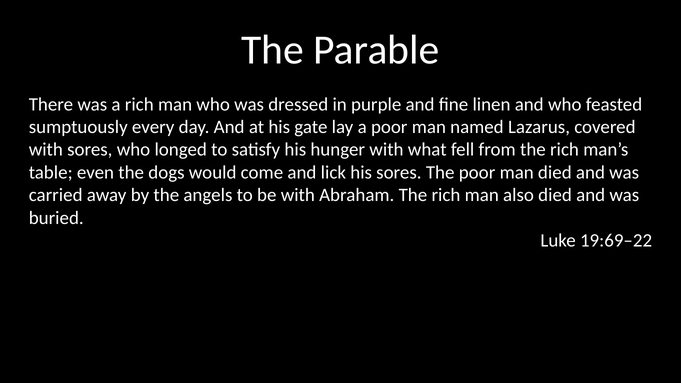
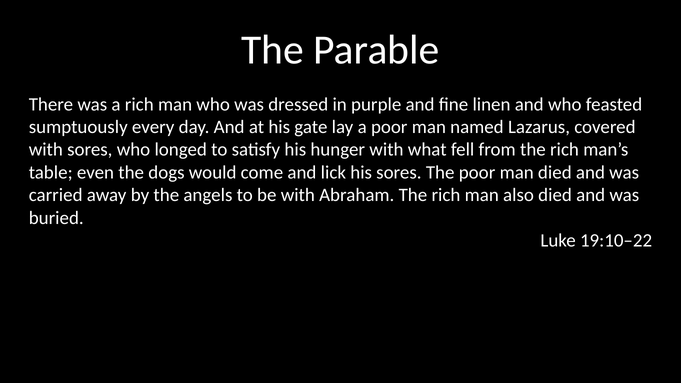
19:69–22: 19:69–22 -> 19:10–22 (616, 241)
